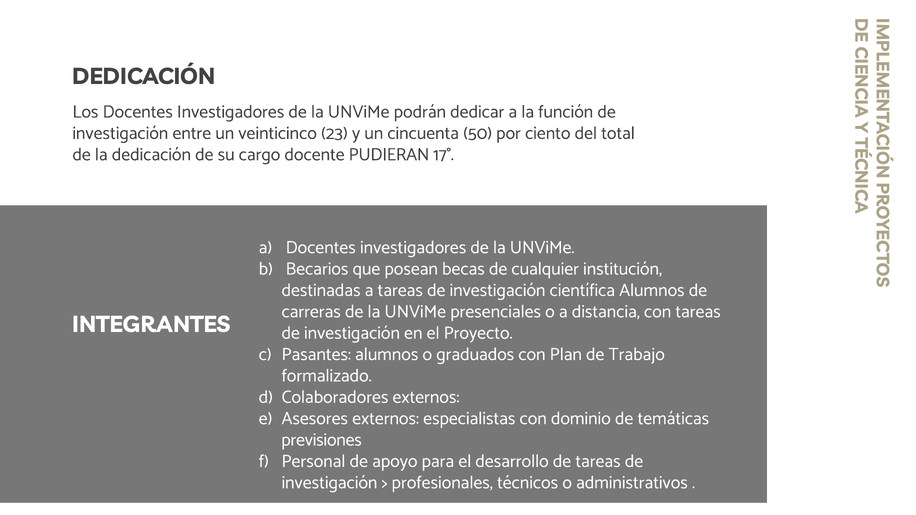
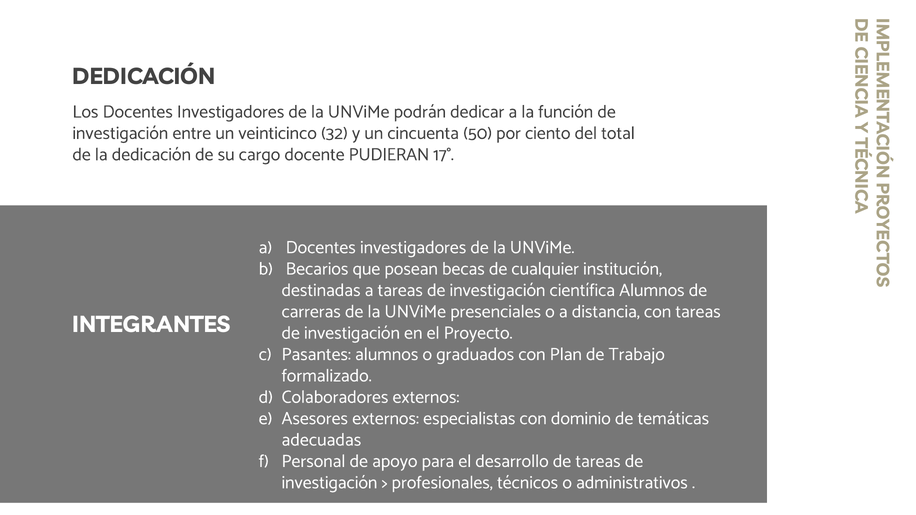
23: 23 -> 32 (334, 133)
previsiones: previsiones -> adecuadas (321, 440)
